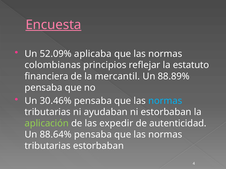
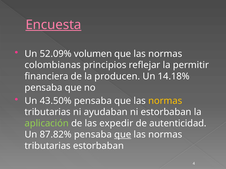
aplicaba: aplicaba -> volumen (93, 54)
estatuto: estatuto -> permitir (191, 65)
mercantil: mercantil -> producen (117, 77)
88.89%: 88.89% -> 14.18% (174, 77)
30.46%: 30.46% -> 43.50% (56, 101)
normas colour: light blue -> yellow (165, 101)
88.64%: 88.64% -> 87.82% (56, 135)
que underline: none -> present (123, 135)
